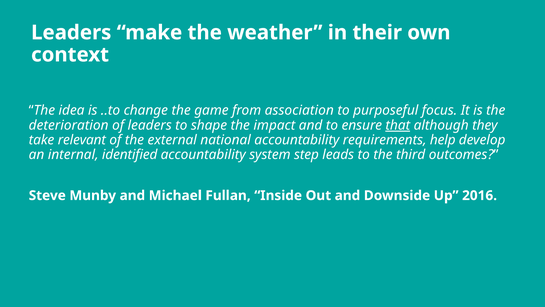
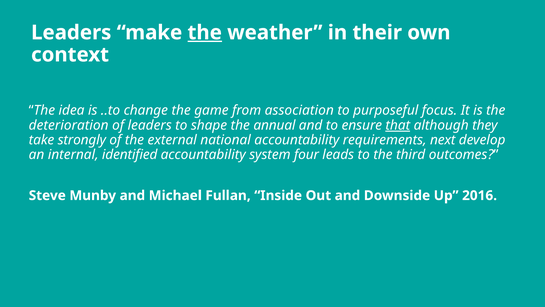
the underline: none -> present (205, 33)
impact: impact -> annual (274, 125)
relevant: relevant -> strongly (82, 140)
help: help -> next (443, 140)
step: step -> four (306, 154)
